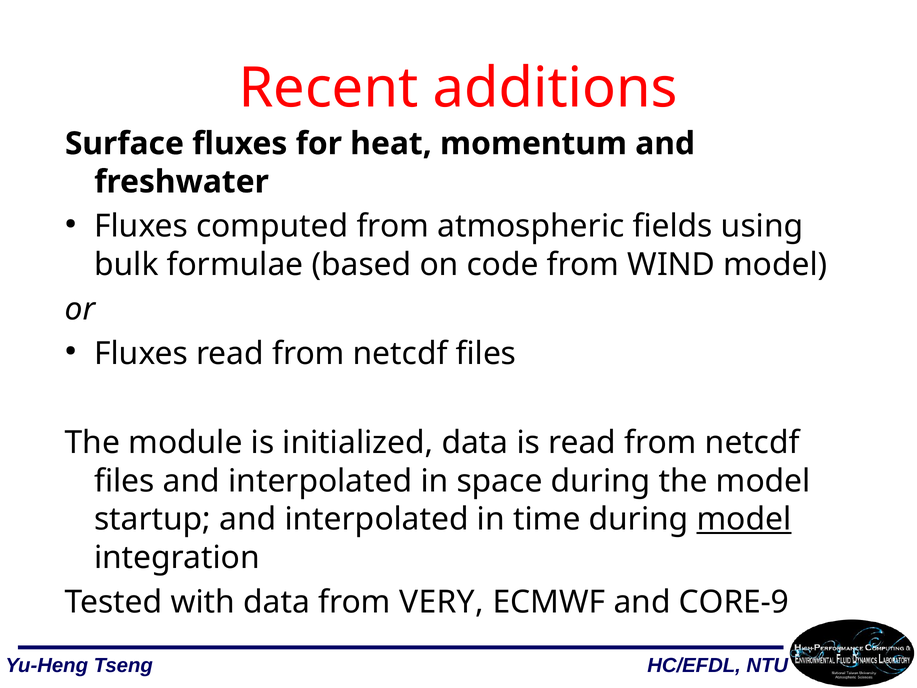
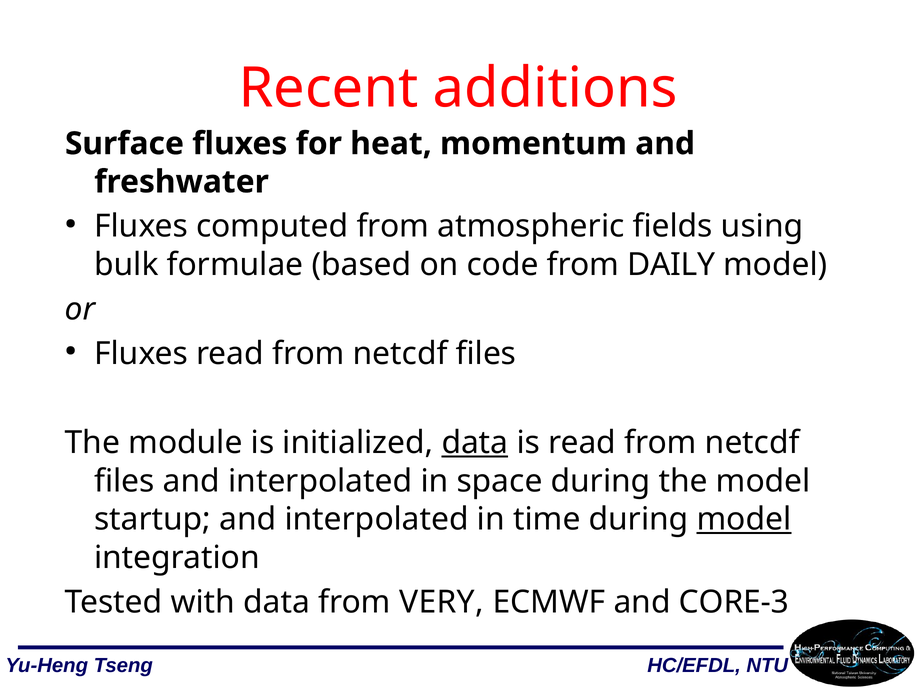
WIND: WIND -> DAILY (671, 265)
data underline: none -> present (475, 443)
CORE-9: CORE-9 -> CORE-3 (734, 602)
